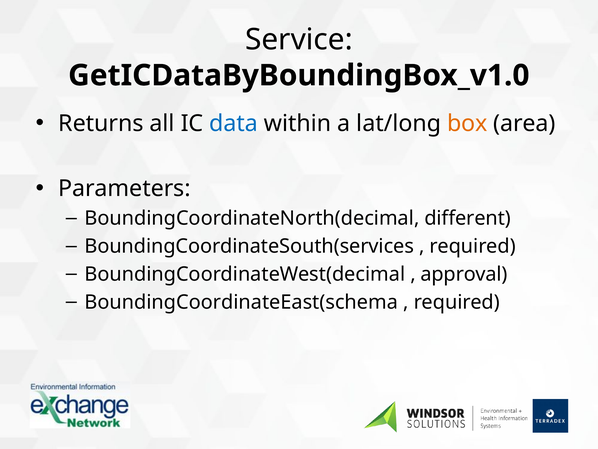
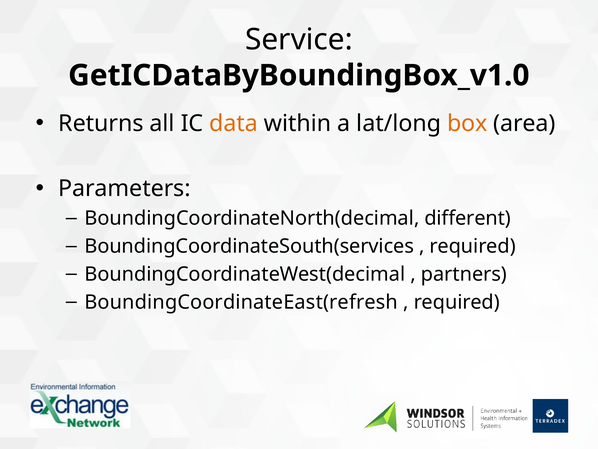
data colour: blue -> orange (234, 123)
approval: approval -> partners (464, 274)
BoundingCoordinateEast(schema: BoundingCoordinateEast(schema -> BoundingCoordinateEast(refresh (241, 302)
